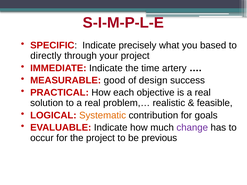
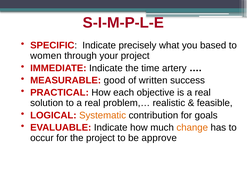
directly: directly -> women (46, 56)
design: design -> written (153, 80)
change colour: purple -> orange (192, 128)
previous: previous -> approve (159, 138)
